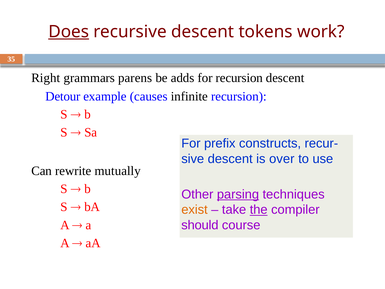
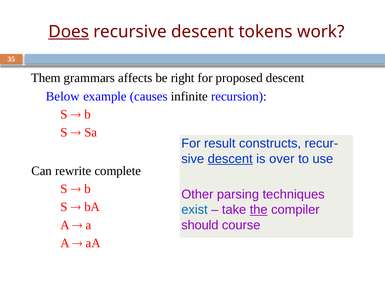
Right: Right -> Them (46, 78)
parens: parens -> affects (135, 78)
adds: adds -> right (183, 78)
for recursion: recursion -> proposed (239, 78)
Detour: Detour -> Below (63, 96)
prefix: prefix -> result (220, 143)
descent underline: none -> present (230, 159)
mutually: mutually -> complete (118, 171)
parsing underline: present -> none (238, 194)
exist colour: orange -> blue (194, 210)
